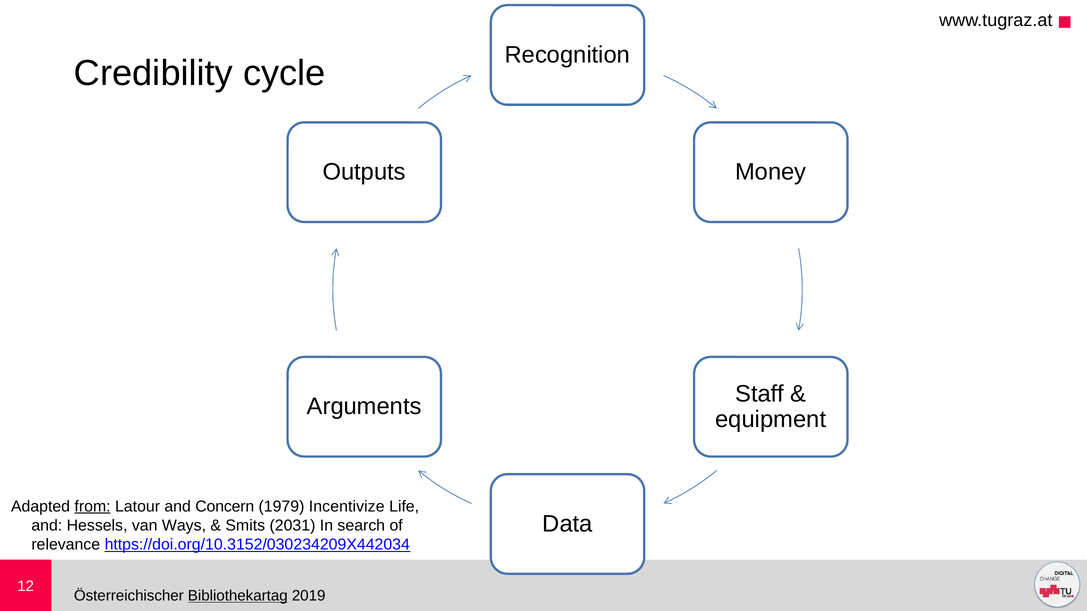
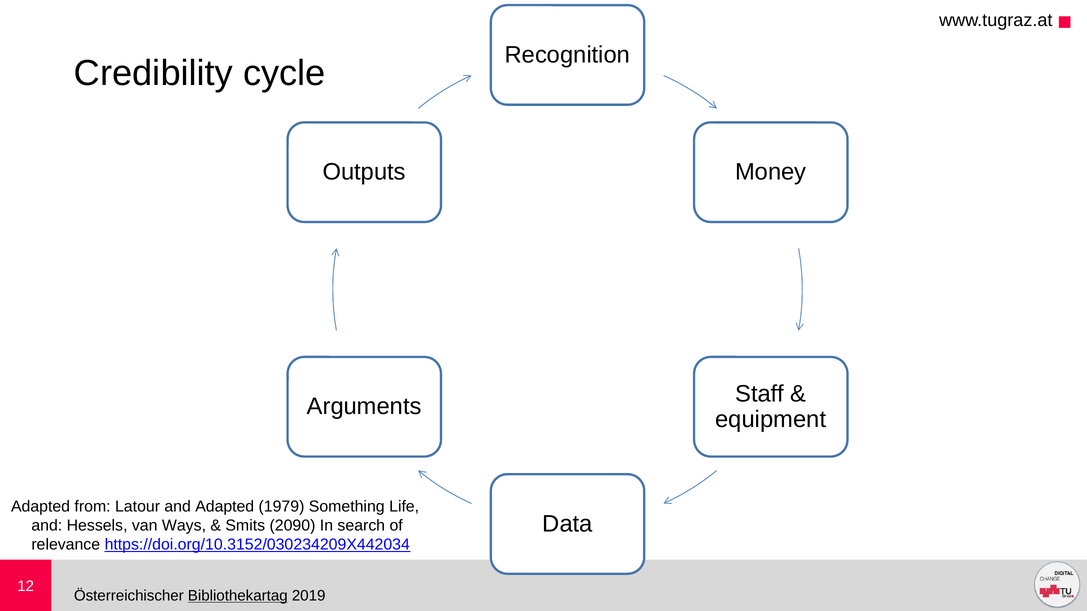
from underline: present -> none (93, 507)
and Concern: Concern -> Adapted (225, 507)
Incentivize: Incentivize -> Something (347, 507)
2031: 2031 -> 2090 (292, 526)
